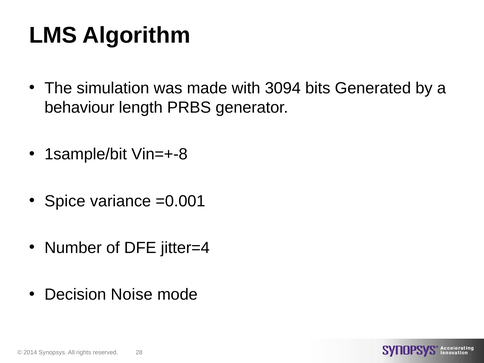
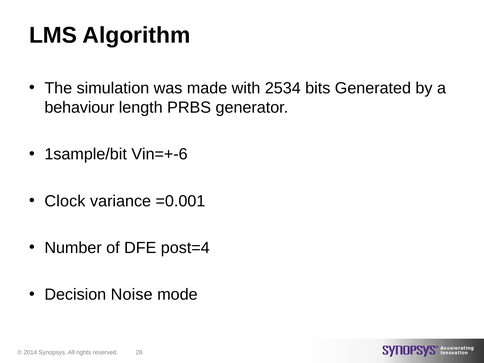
3094: 3094 -> 2534 (283, 88)
Vin=+-8: Vin=+-8 -> Vin=+-6 (159, 154)
Spice: Spice -> Clock (65, 201)
jitter=4: jitter=4 -> post=4 (185, 248)
